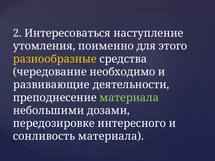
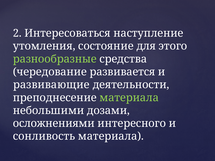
поименно: поименно -> состояние (106, 46)
разнообразные colour: yellow -> light green (55, 59)
необходимо: необходимо -> развивается (122, 72)
передозировке: передозировке -> осложнениями (54, 124)
